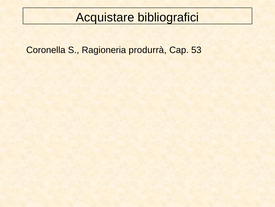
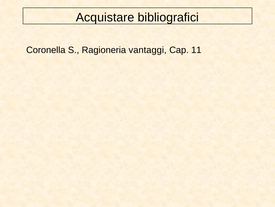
produrrà: produrrà -> vantaggi (148, 50)
53: 53 -> 11 (196, 50)
